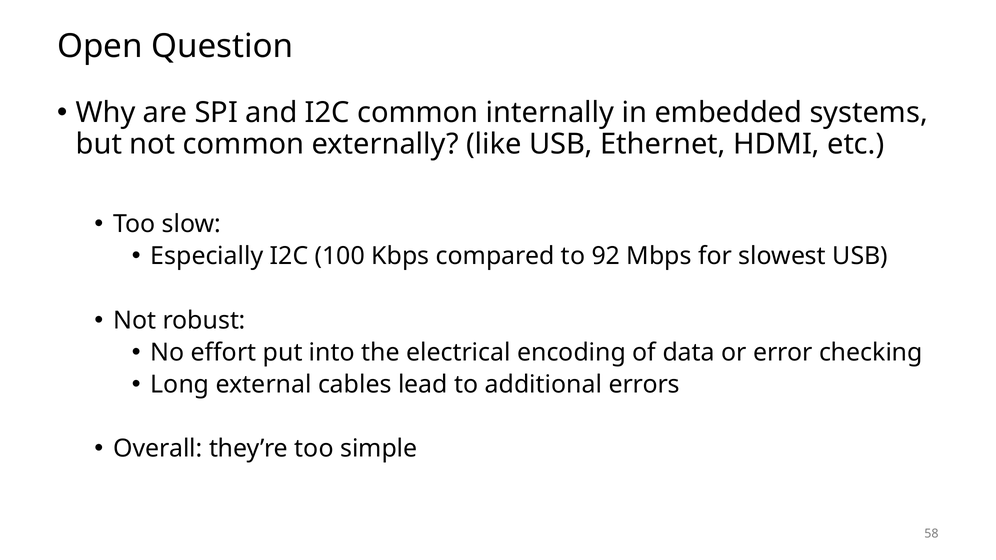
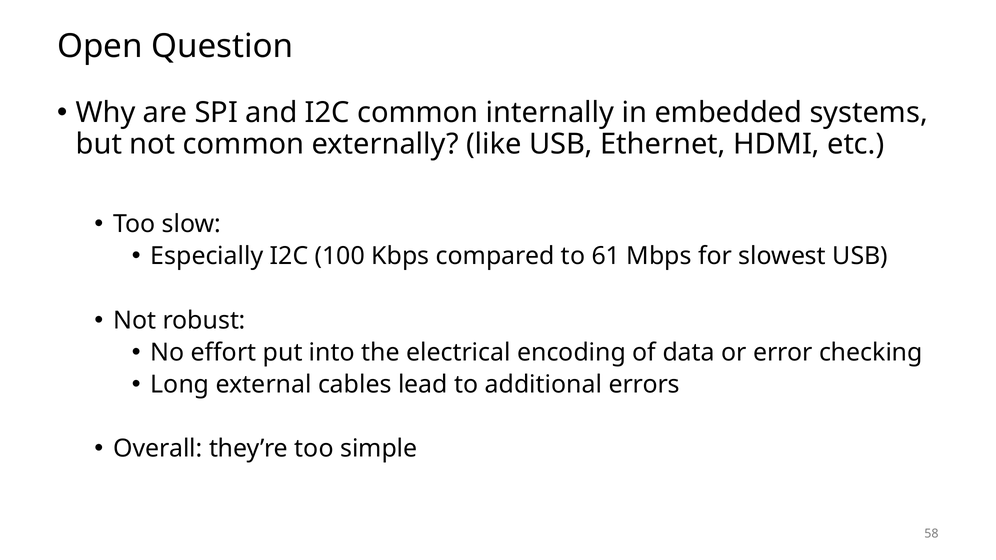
92: 92 -> 61 (606, 256)
